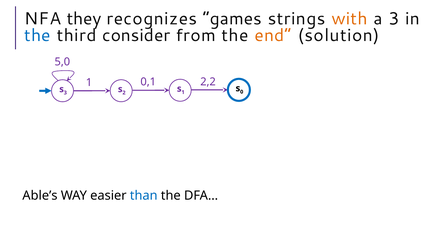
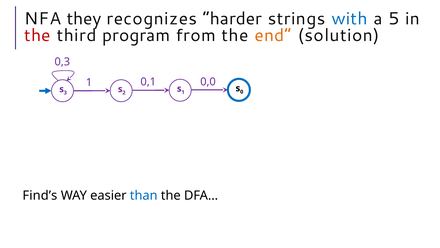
games: games -> harder (232, 19)
with colour: orange -> blue (349, 19)
a 3: 3 -> 5 (394, 19)
the colour: blue -> red (37, 35)
consider: consider -> program (136, 35)
5,0: 5,0 -> 0,3 (62, 62)
2,2: 2,2 -> 0,0 (208, 82)
Able’s: Able’s -> Find’s (40, 195)
